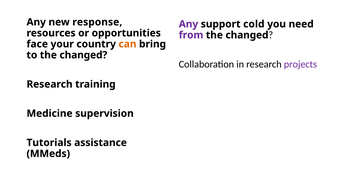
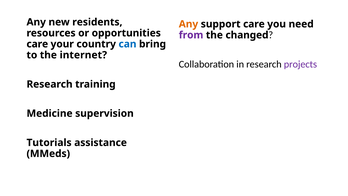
response: response -> residents (97, 22)
Any colour: purple -> orange (188, 24)
support cold: cold -> care (254, 24)
face: face -> care (37, 44)
can colour: orange -> blue (127, 44)
to the changed: changed -> internet (83, 55)
